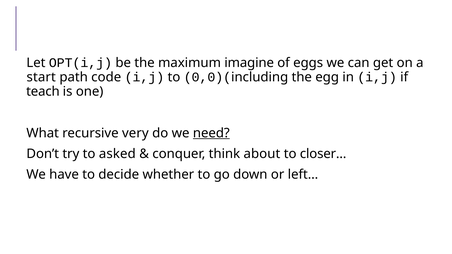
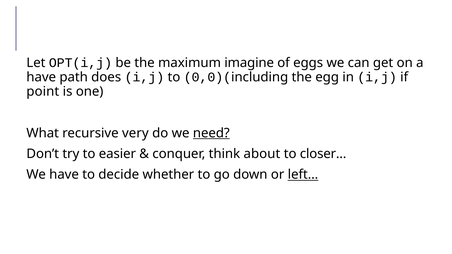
start: start -> have (41, 77)
code: code -> does (106, 77)
teach: teach -> point (43, 91)
asked: asked -> easier (117, 154)
left… underline: none -> present (303, 175)
